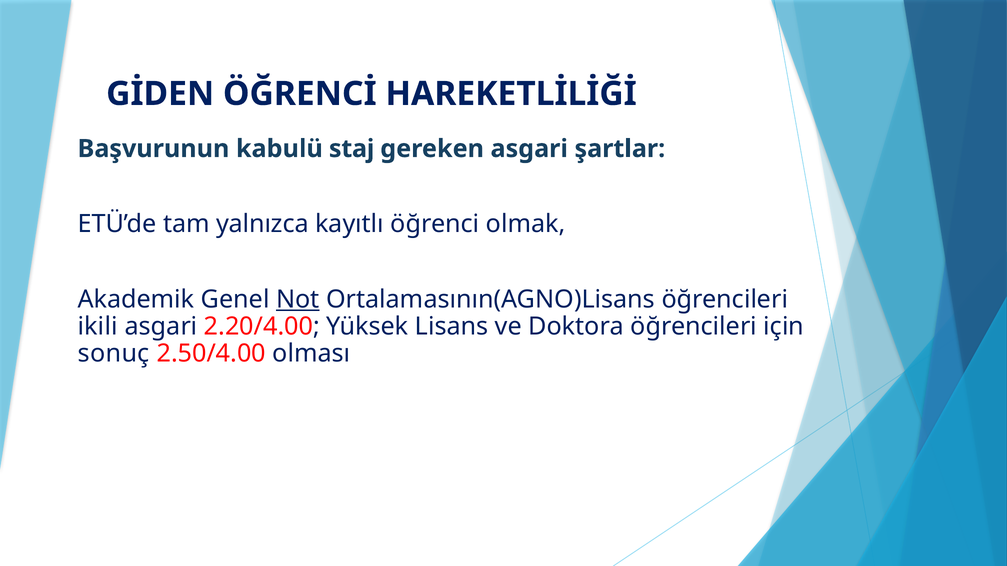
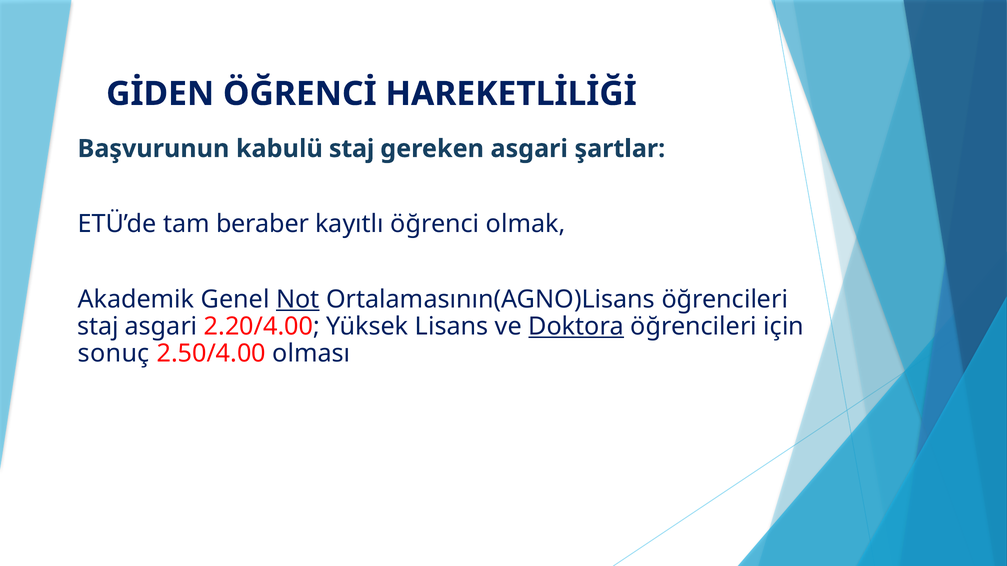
yalnızca: yalnızca -> beraber (263, 224)
ikili: ikili -> staj (98, 327)
Doktora underline: none -> present (576, 327)
